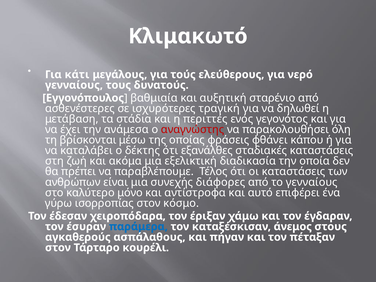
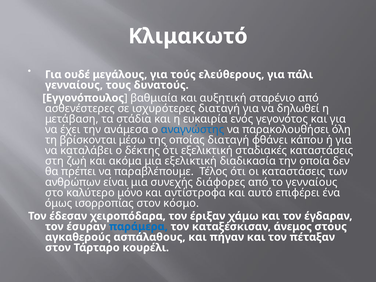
κάτι: κάτι -> ουδέ (77, 75)
νερό: νερό -> πάλι (300, 75)
ισχυρότερες τραγική: τραγική -> διαταγή (219, 108)
περιττές: περιττές -> ευκαιρία (205, 119)
αναγνώστης colour: red -> blue (193, 130)
οποίας φράσεις: φράσεις -> διαταγή (228, 140)
ότι εξανάλθες: εξανάλθες -> εξελικτική (207, 151)
γύρω: γύρω -> όμως (59, 203)
